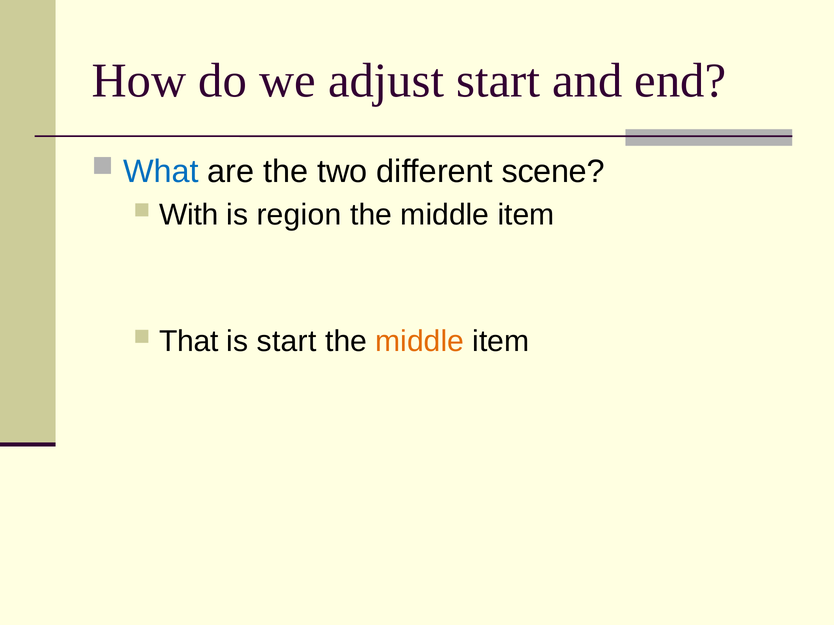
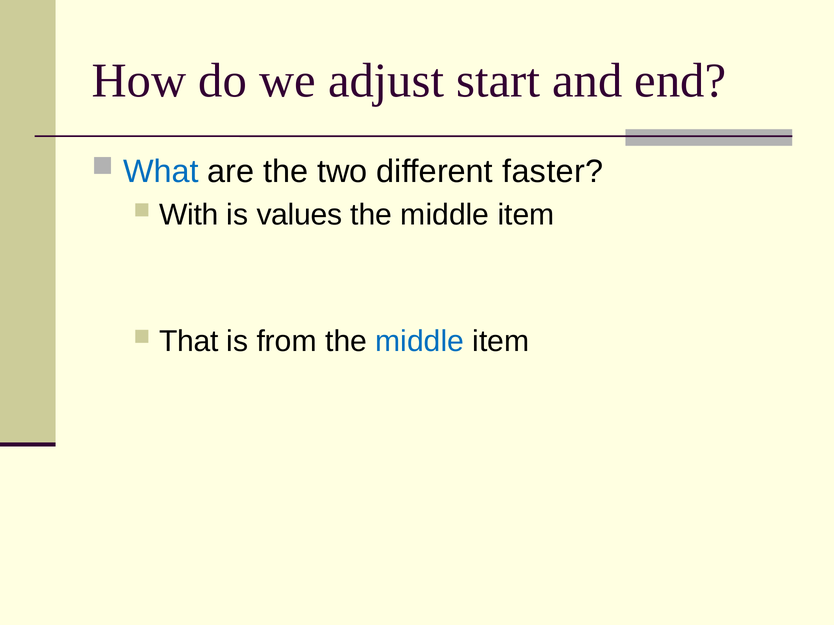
scene: scene -> faster (553, 172)
region: region -> values (299, 215)
is start: start -> from (287, 342)
middle colour: orange -> blue (420, 342)
